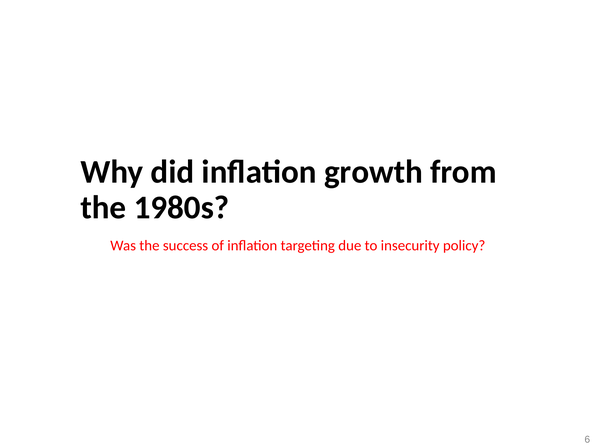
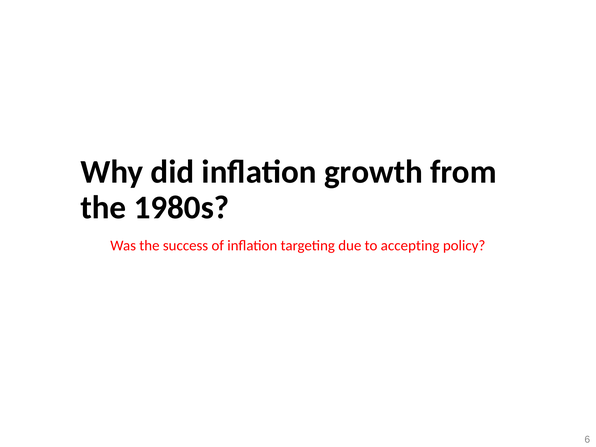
insecurity: insecurity -> accepting (410, 246)
